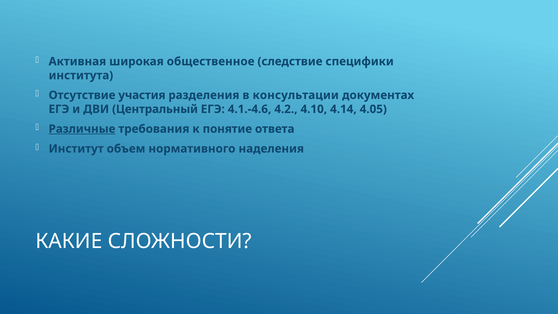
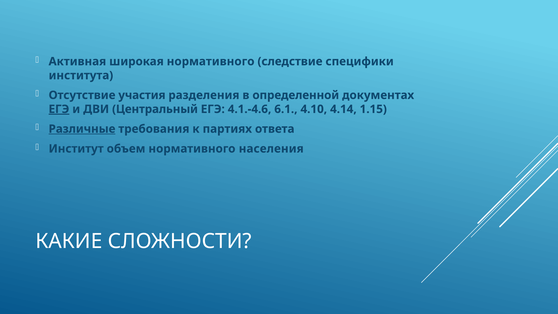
широкая общественное: общественное -> нормативного (211, 61)
консультации: консультации -> определенной (296, 95)
ЕГЭ underline: none -> present (59, 109)
4.2: 4.2 -> 6.1 (286, 109)
4.05: 4.05 -> 1.15 (373, 109)
понятие: понятие -> партиях (227, 129)
наделения: наделения -> населения (271, 149)
